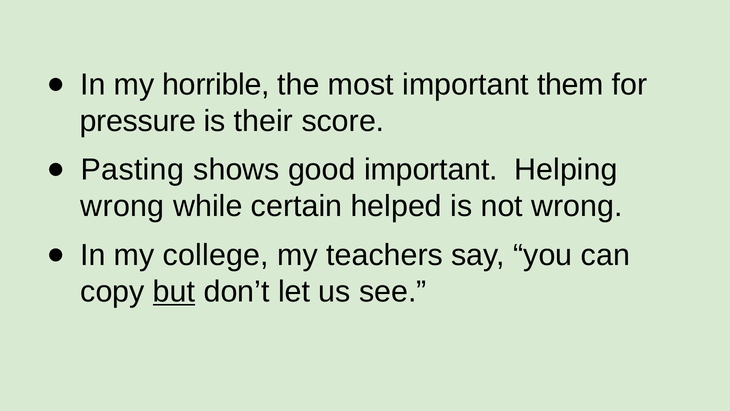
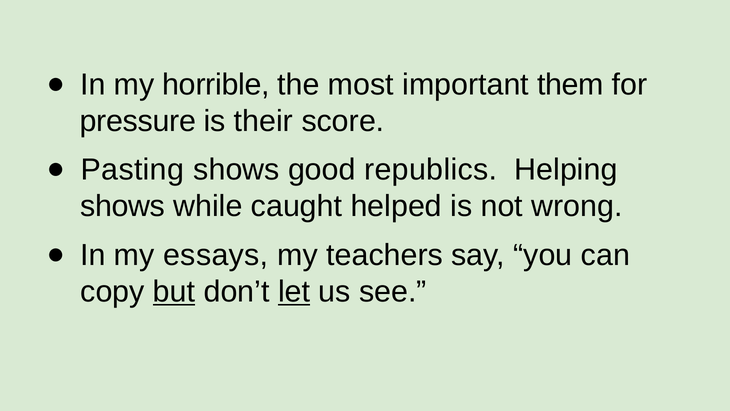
good important: important -> republics (431, 170)
wrong: wrong -> shows (123, 206)
certain: certain -> caught (297, 206)
college: college -> essays (216, 255)
let underline: none -> present (294, 291)
